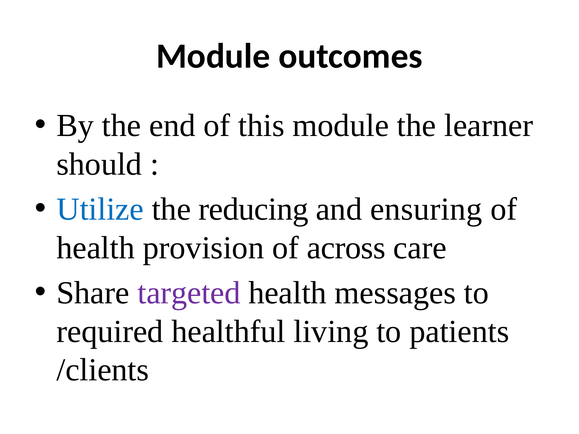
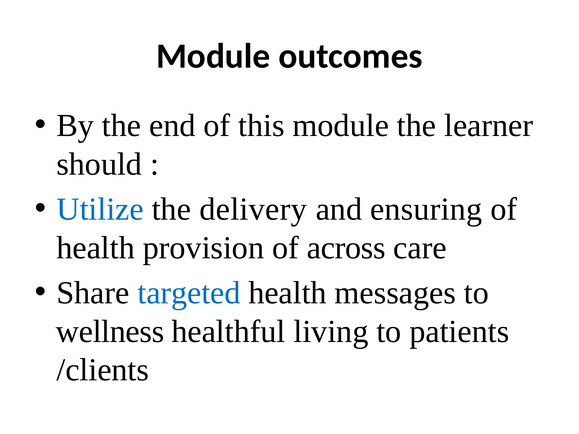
reducing: reducing -> delivery (253, 209)
targeted colour: purple -> blue (189, 293)
required: required -> wellness (110, 332)
